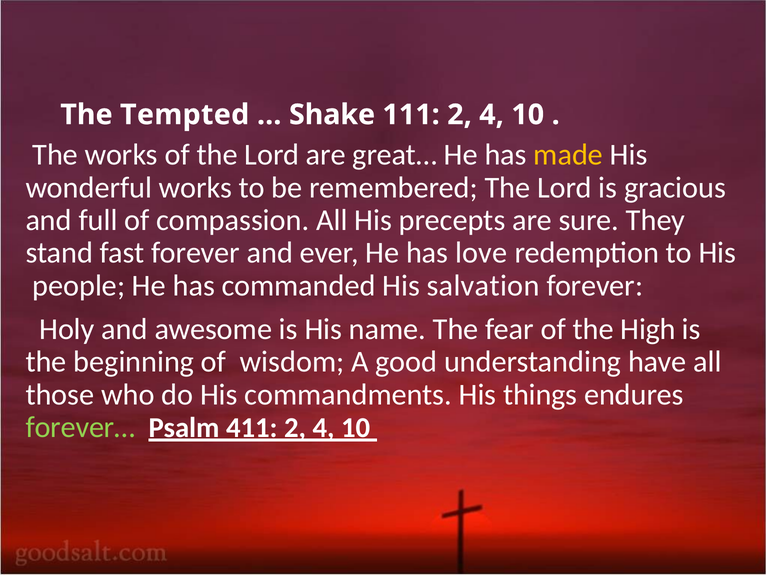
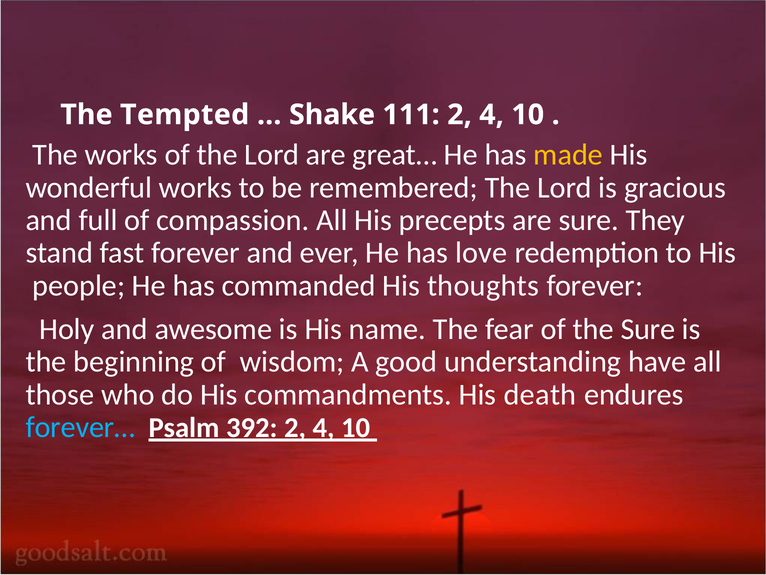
salvation: salvation -> thoughts (483, 285)
the High: High -> Sure (648, 329)
things: things -> death (540, 394)
forever… colour: light green -> light blue (80, 427)
411: 411 -> 392 (252, 427)
